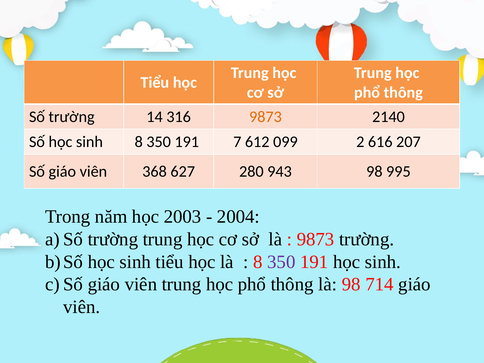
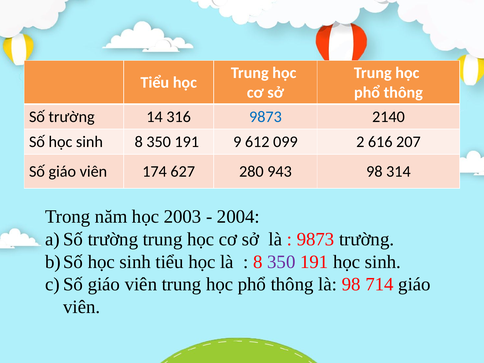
9873 colour: orange -> blue (265, 117)
7: 7 -> 9 (237, 142)
368: 368 -> 174 (155, 171)
995: 995 -> 314 (398, 171)
